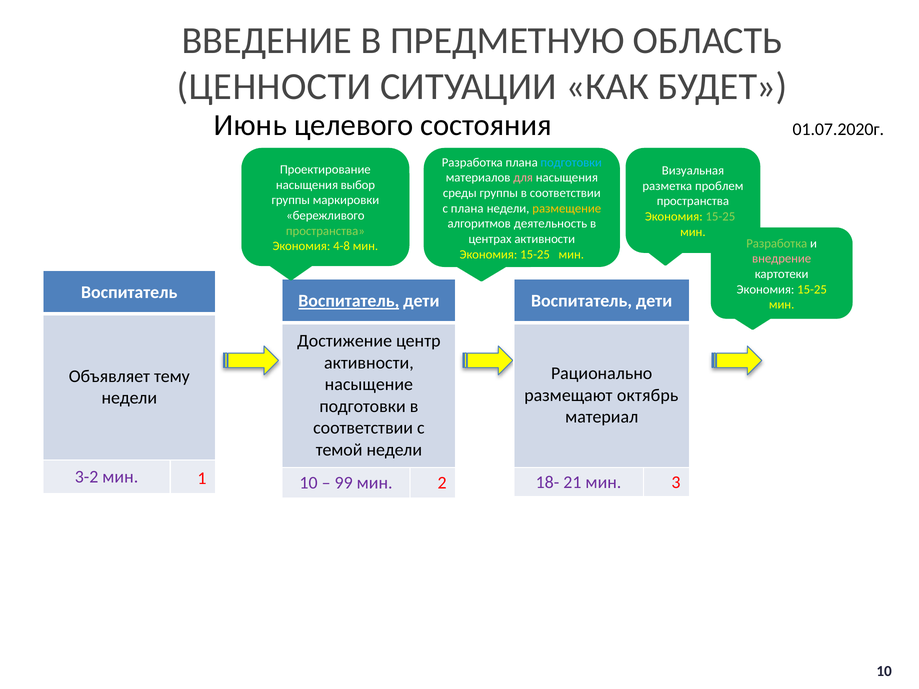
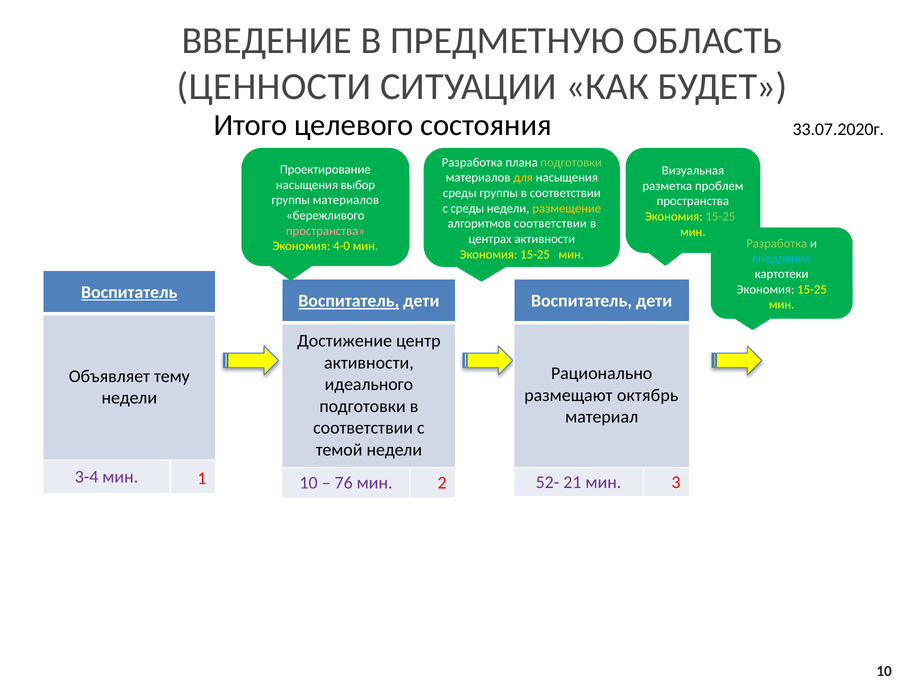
Июнь: Июнь -> Итого (251, 125)
01.07.2020г: 01.07.2020г -> 33.07.2020г (838, 129)
подготовки colour: light blue -> light green (571, 162)
для colour: pink -> yellow (523, 178)
группы маркировки: маркировки -> материалов (346, 200)
с плана: плана -> среды (467, 208)
алгоритмов деятельность: деятельность -> соответствии (550, 224)
пространства colour: light green -> pink (325, 231)
4-8: 4-8 -> 4-0 (342, 246)
внедрение colour: pink -> light blue (782, 259)
Воспитатель underline: none -> present (129, 293)
насыщение: насыщение -> идеального (369, 385)
3-2: 3-2 -> 3-4 (87, 477)
18-: 18- -> 52- (547, 482)
99: 99 -> 76 (344, 483)
